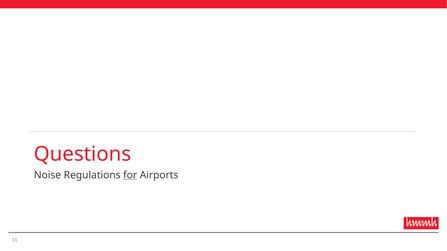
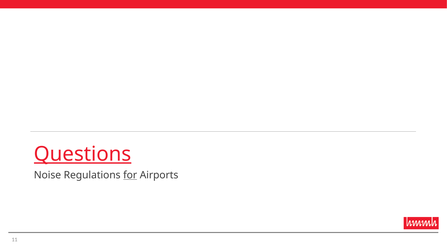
Questions underline: none -> present (83, 154)
